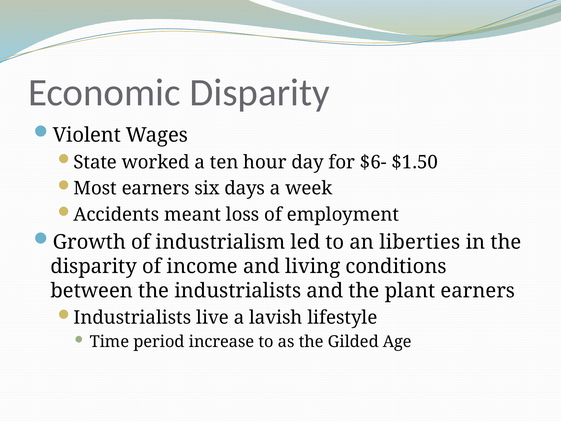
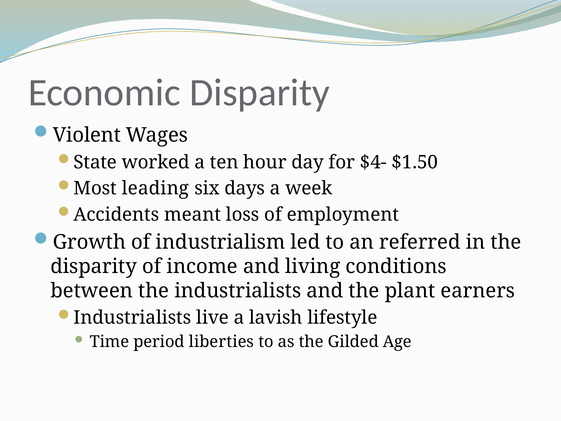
$6-: $6- -> $4- (373, 162)
Most earners: earners -> leading (156, 188)
liberties: liberties -> referred (420, 242)
increase: increase -> liberties (221, 342)
